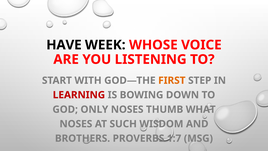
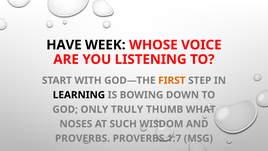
LEARNING colour: red -> black (79, 95)
ONLY NOSES: NOSES -> TRULY (127, 109)
BROTHERS: BROTHERS -> PROVERBS (82, 138)
